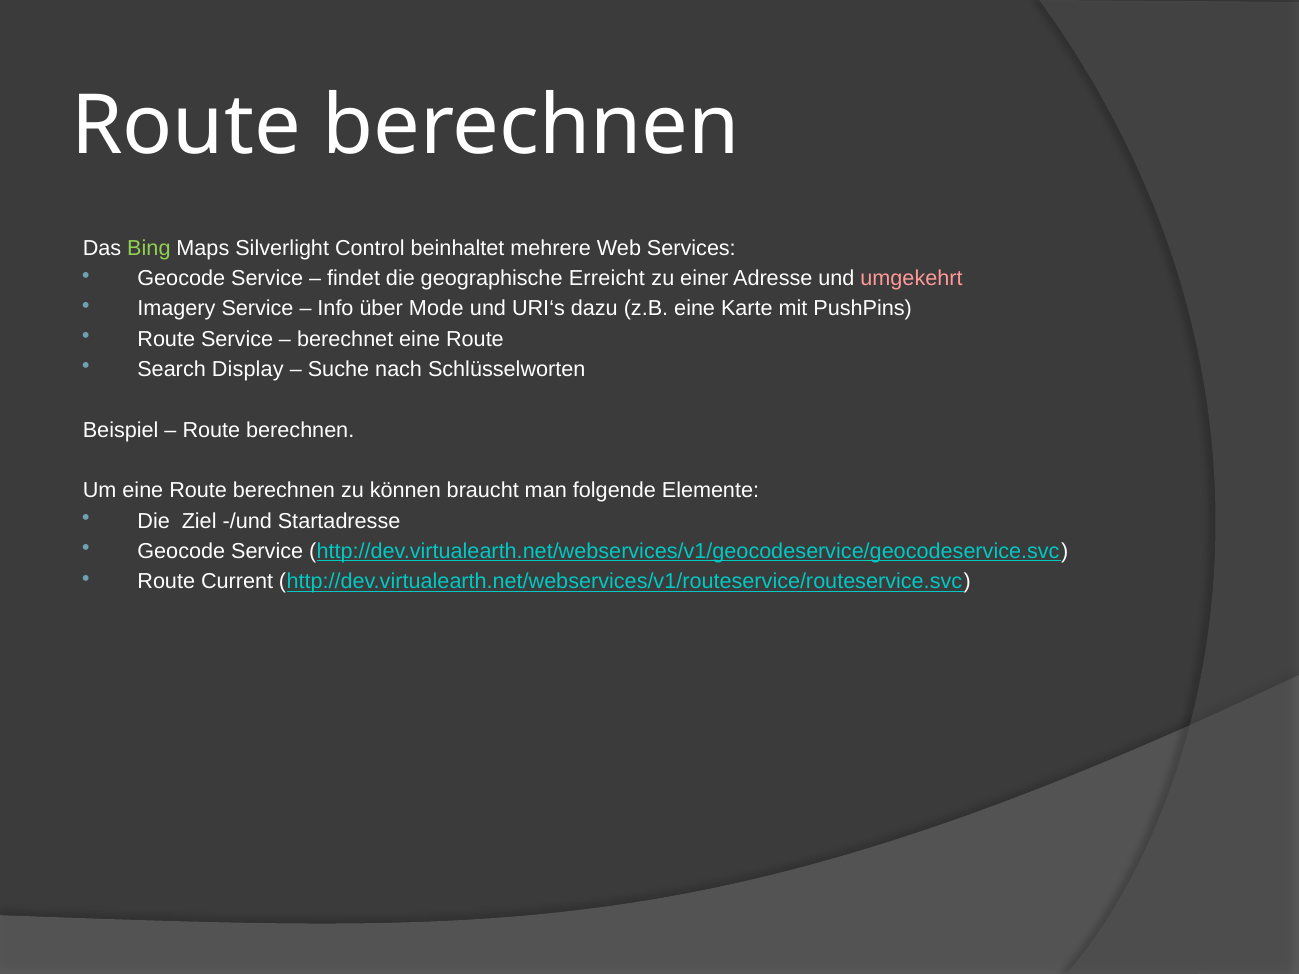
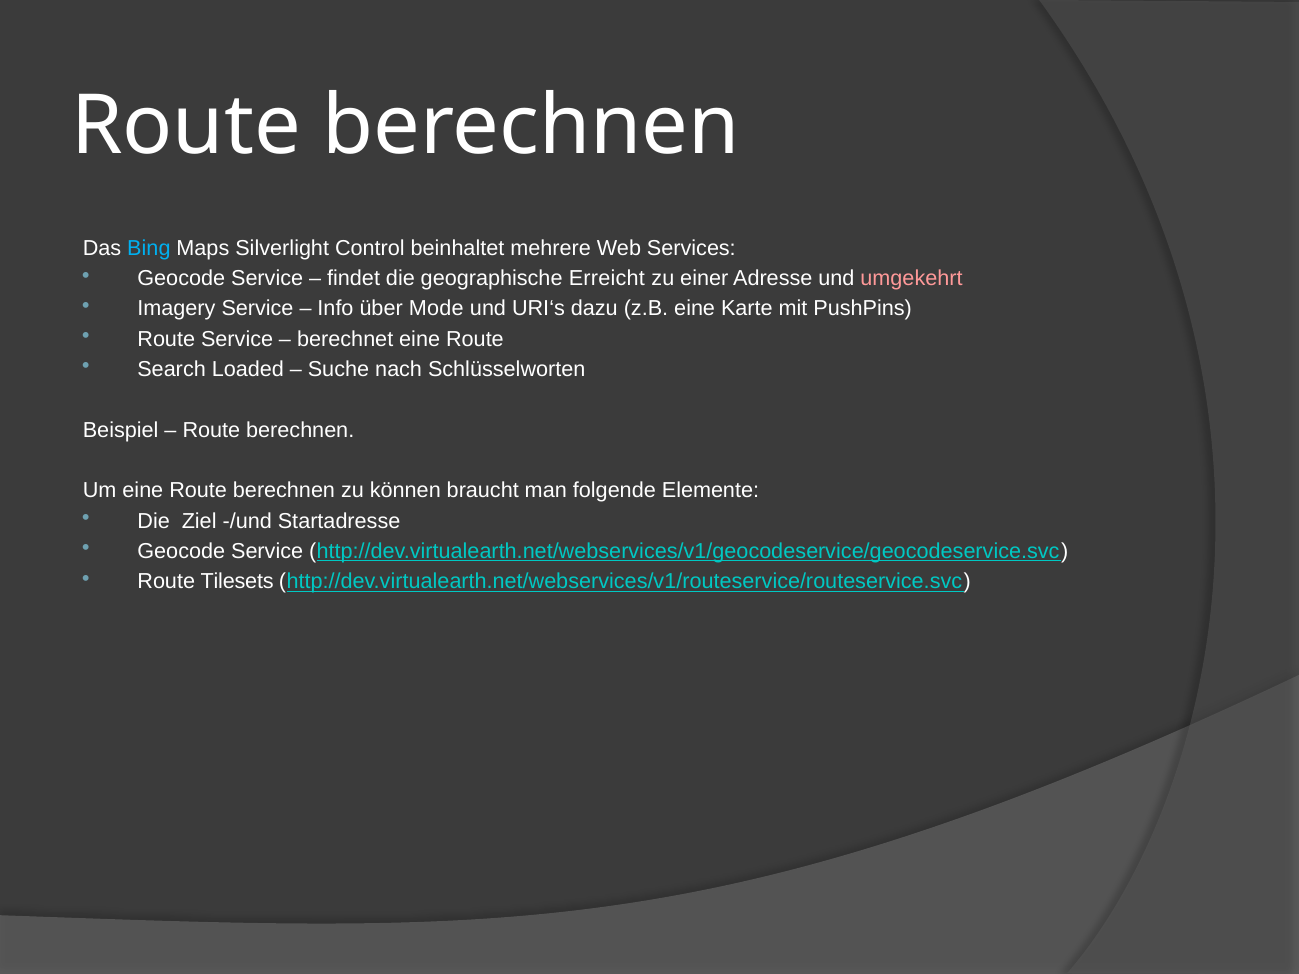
Bing colour: light green -> light blue (149, 248)
Display: Display -> Loaded (248, 370)
Current: Current -> Tilesets (237, 582)
